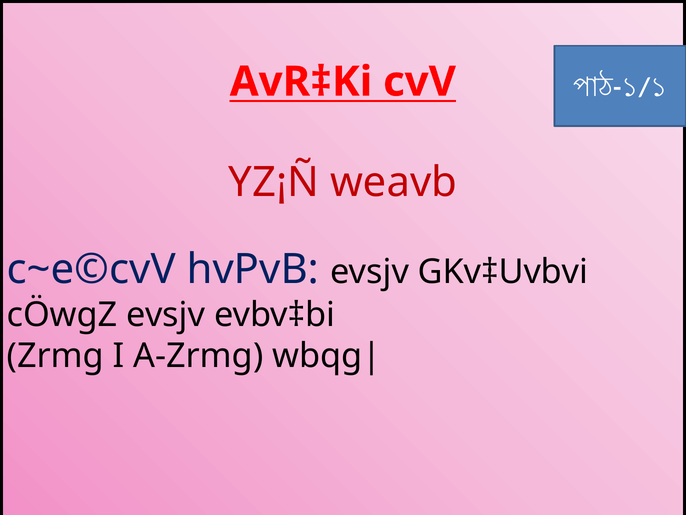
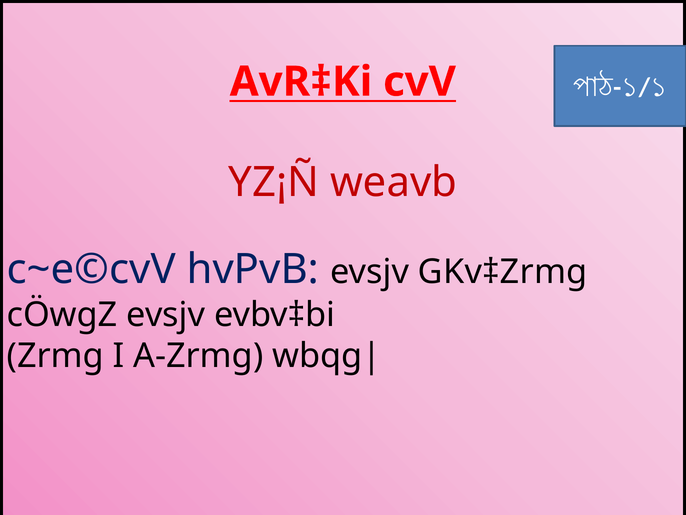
GKv‡Uvbvi: GKv‡Uvbvi -> GKv‡Zrmg (503, 272)
